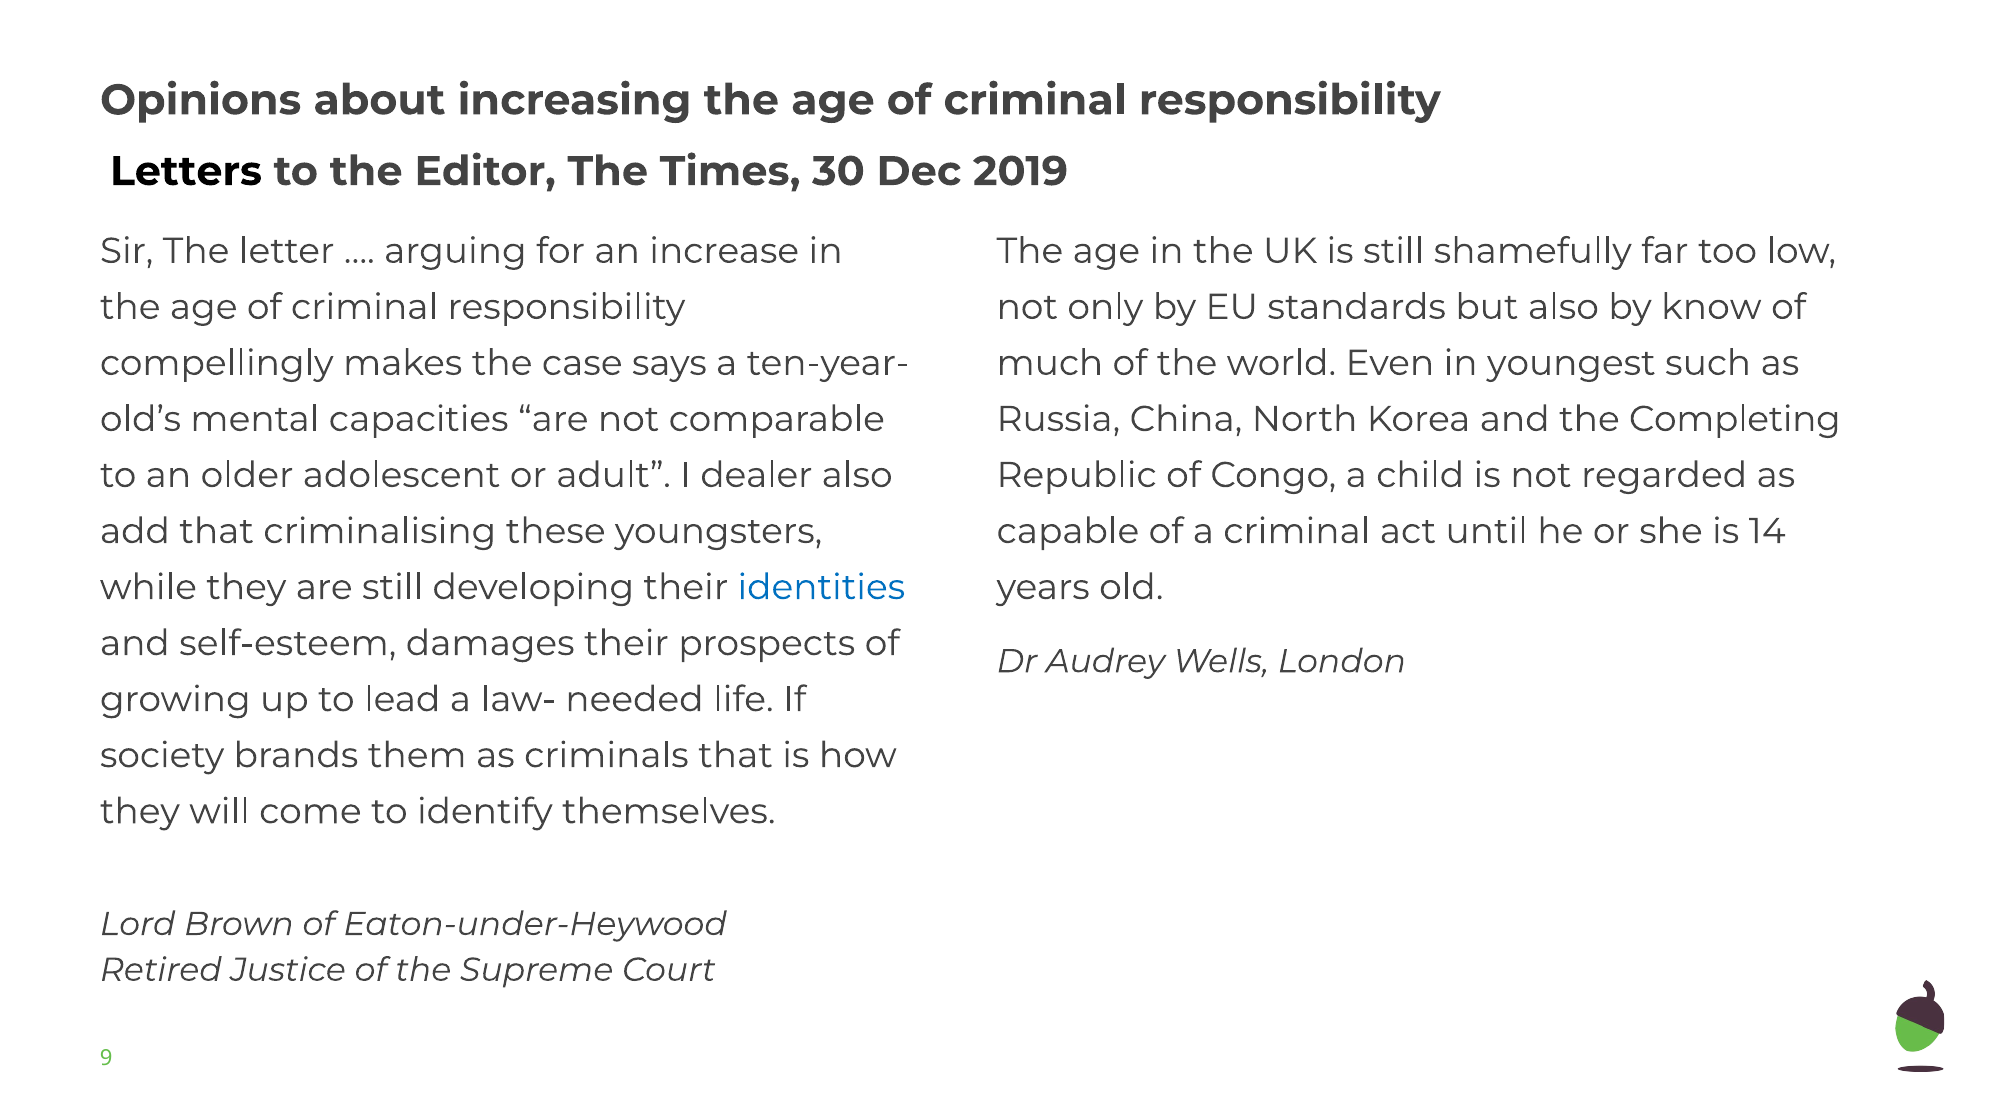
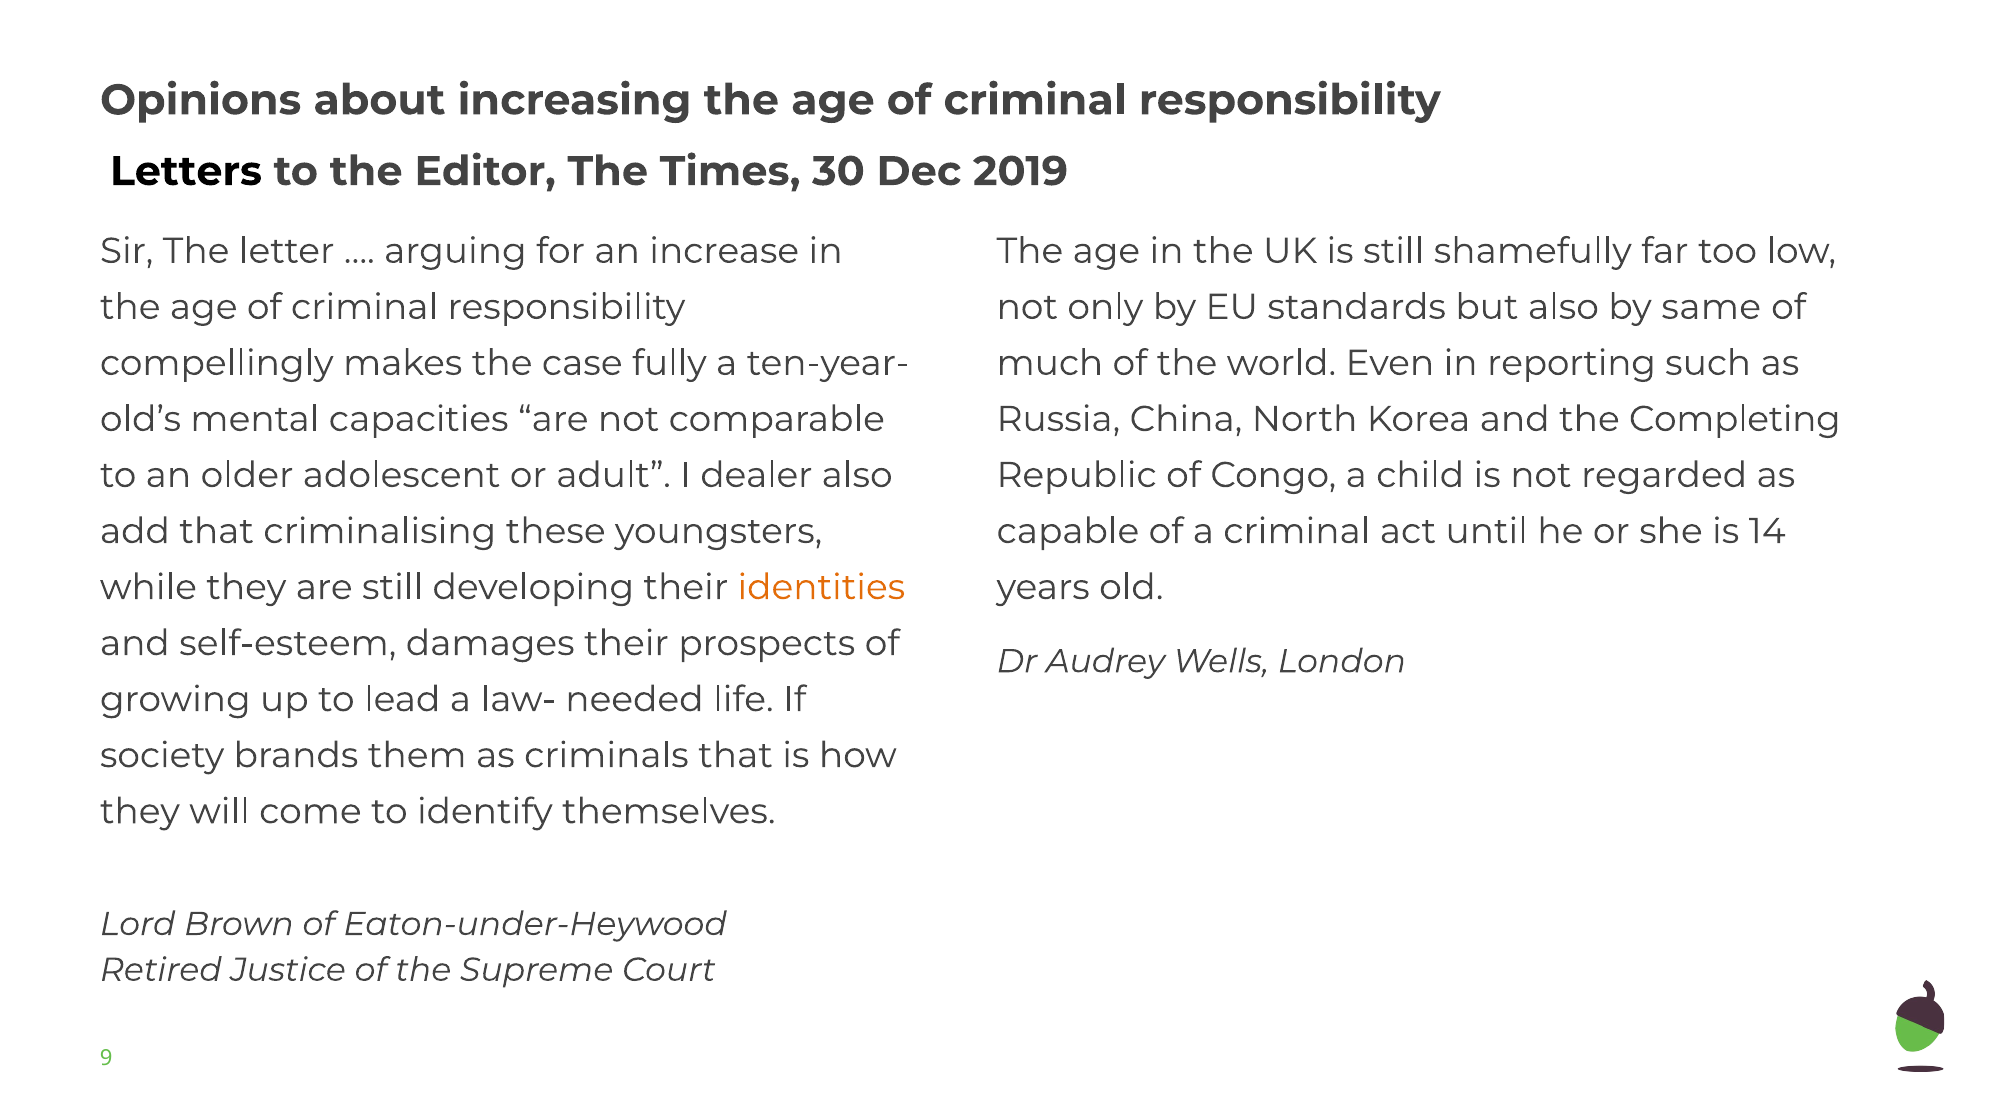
know: know -> same (1711, 307)
says: says -> fully (669, 363)
youngest: youngest -> reporting (1571, 363)
identities colour: blue -> orange (821, 587)
